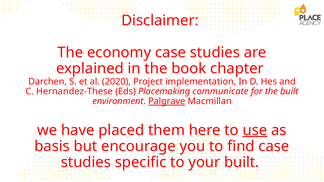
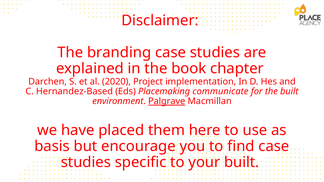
economy: economy -> branding (119, 53)
Hernandez‐These: Hernandez‐These -> Hernandez‐Based (74, 92)
use underline: present -> none (255, 130)
